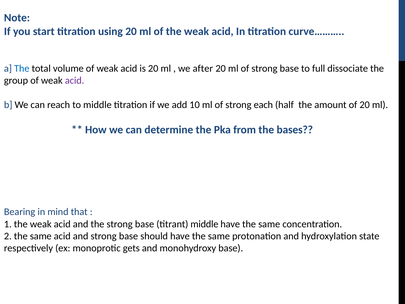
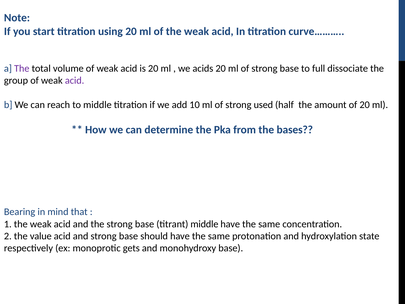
The colour: blue -> purple (22, 68)
after: after -> acids (203, 68)
each: each -> used (263, 105)
2 the same: same -> value (41, 236)
